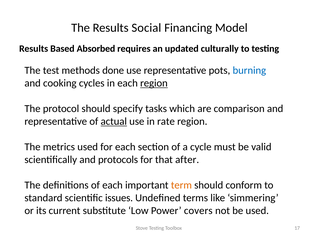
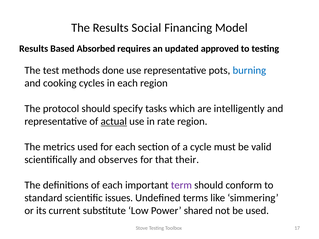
culturally: culturally -> approved (220, 49)
region underline: present -> none (154, 83)
comparison: comparison -> intelligently (239, 109)
protocols: protocols -> observes (118, 160)
after: after -> their (187, 160)
term colour: orange -> purple (181, 185)
covers: covers -> shared (198, 211)
